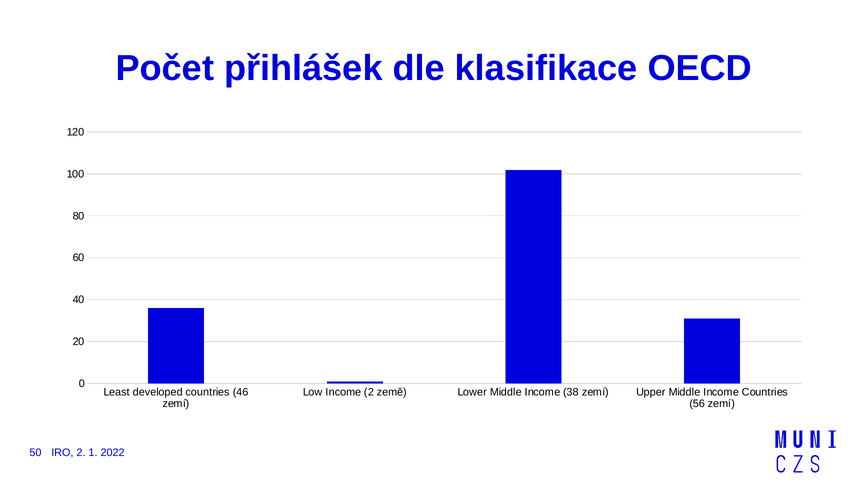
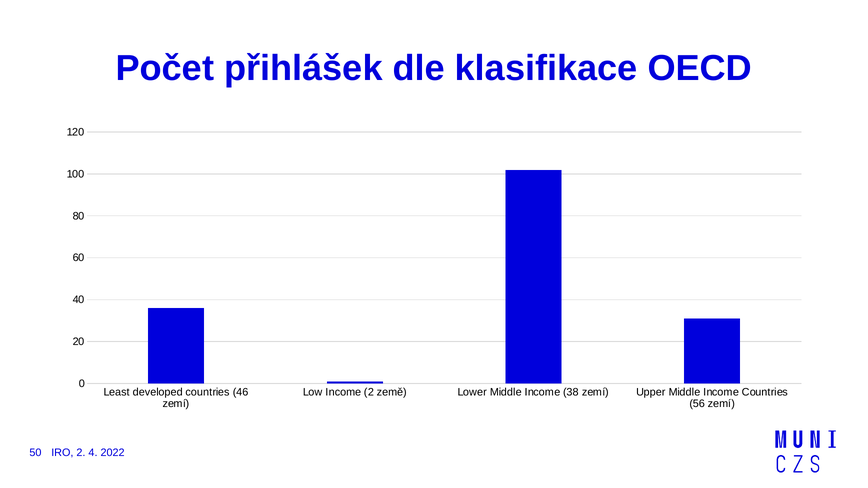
1: 1 -> 4 (93, 453)
